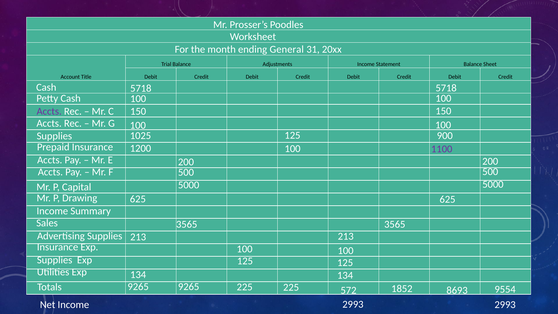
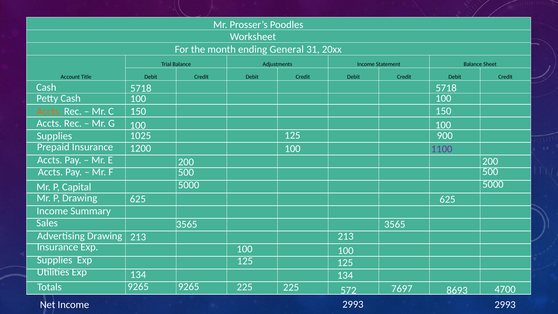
Accts colour: purple -> orange (49, 111)
Advertising Supplies: Supplies -> Drawing (105, 236)
1852: 1852 -> 7697 (402, 288)
9554: 9554 -> 4700 (505, 289)
